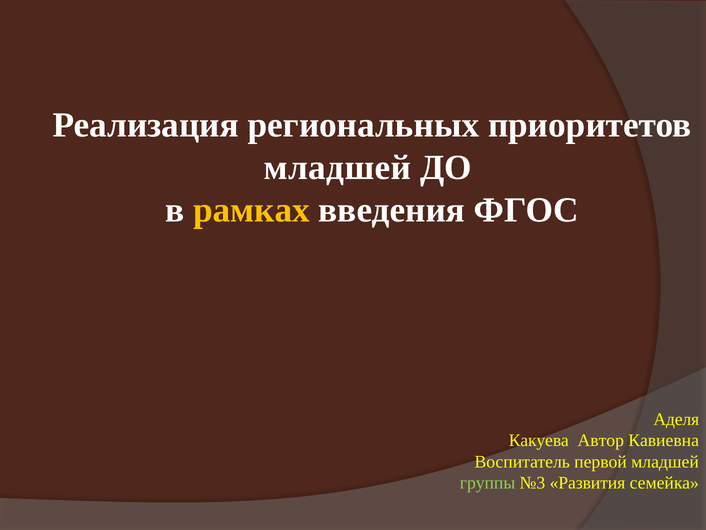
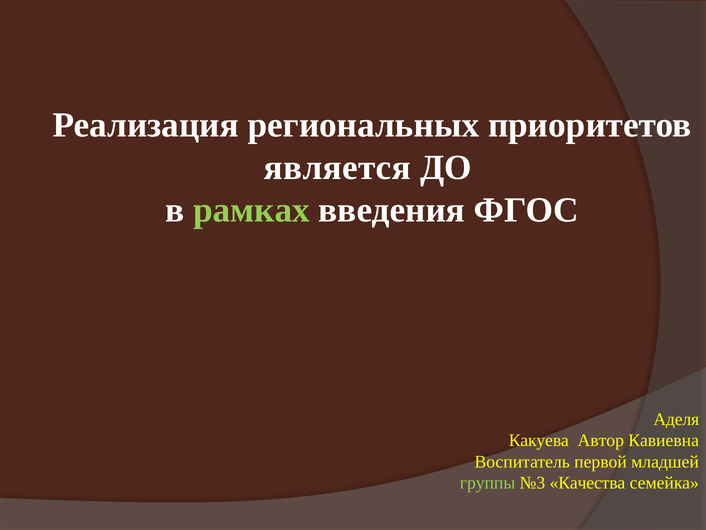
младшей: младшей -> является (337, 167)
рамках colour: yellow -> light green (251, 210)
Развития: Развития -> Качества (587, 483)
